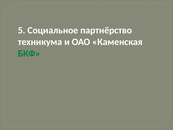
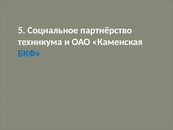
БКФ colour: green -> blue (29, 53)
